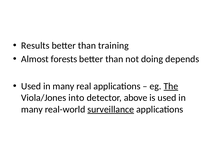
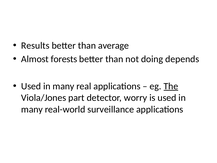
training: training -> average (113, 46)
into: into -> part (76, 98)
above: above -> worry (136, 98)
surveillance underline: present -> none (111, 109)
